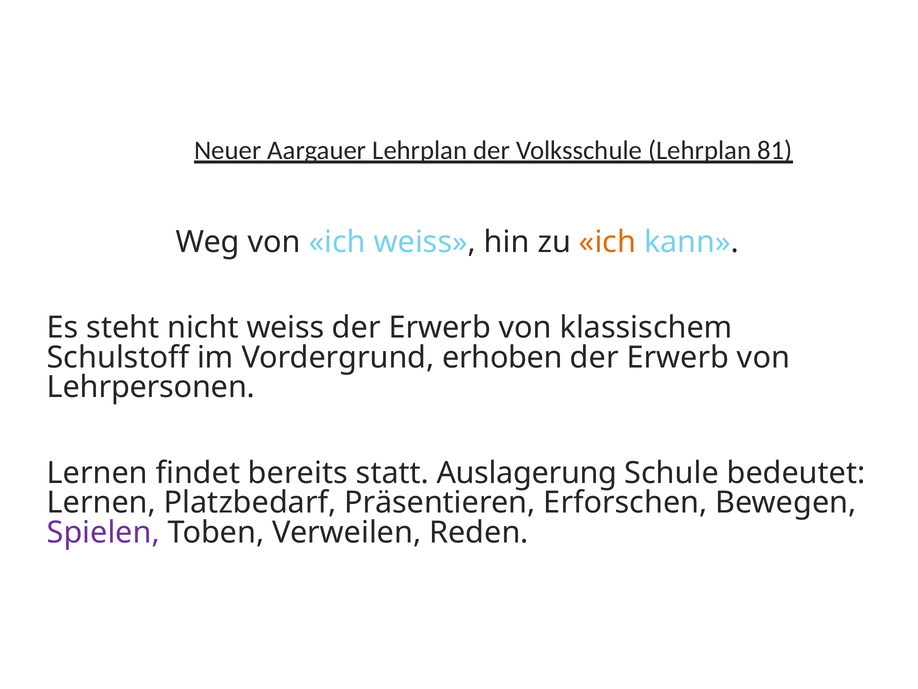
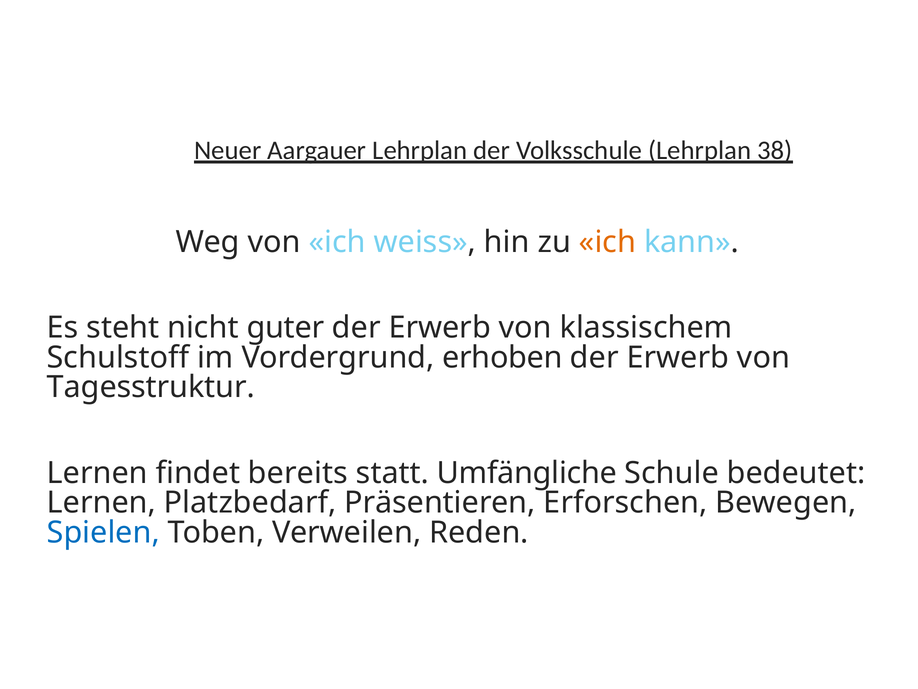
81: 81 -> 38 (775, 150)
nicht weiss: weiss -> guter (285, 327)
Lehrpersonen: Lehrpersonen -> Tagesstruktur (151, 387)
Auslagerung: Auslagerung -> Umfängliche (527, 473)
Spielen colour: purple -> blue (103, 532)
